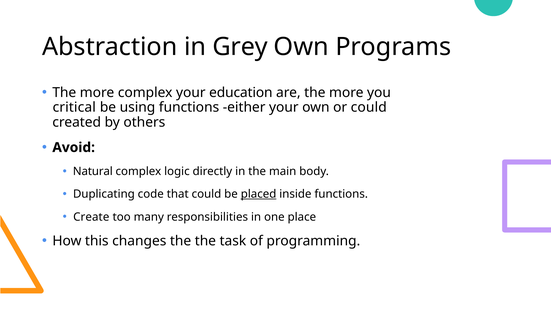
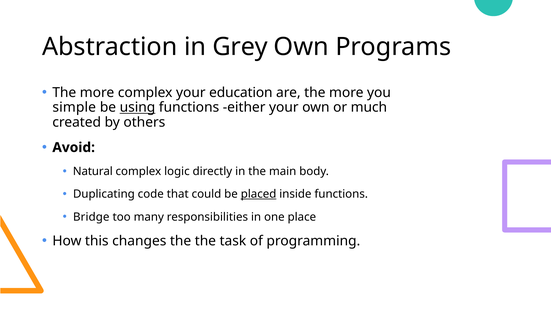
critical: critical -> simple (74, 107)
using underline: none -> present (137, 107)
or could: could -> much (369, 107)
Create: Create -> Bridge (91, 217)
